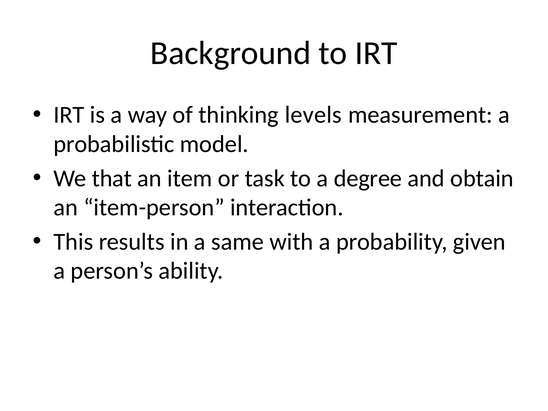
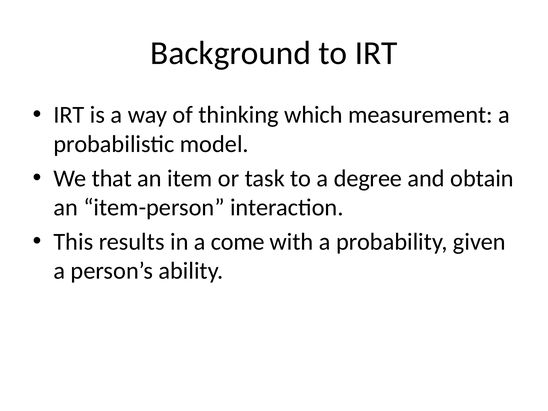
levels: levels -> which (313, 115)
same: same -> come (238, 242)
